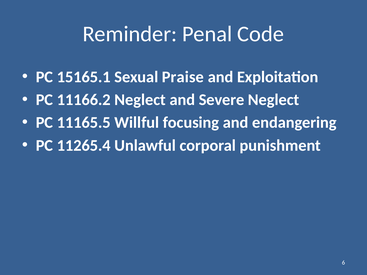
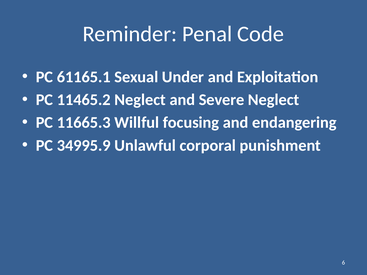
15165.1: 15165.1 -> 61165.1 (84, 77)
Praise: Praise -> Under (183, 77)
11166.2: 11166.2 -> 11465.2 (84, 100)
11165.5: 11165.5 -> 11665.3 (84, 123)
11265.4: 11265.4 -> 34995.9 (84, 146)
